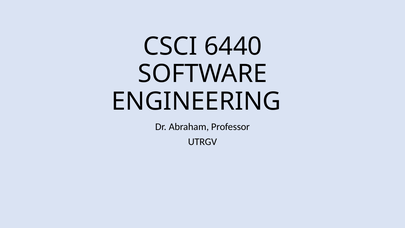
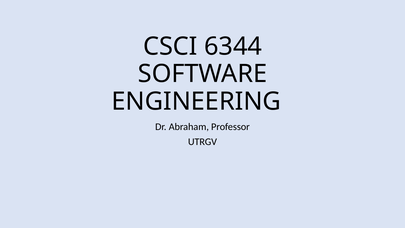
6440: 6440 -> 6344 (233, 47)
